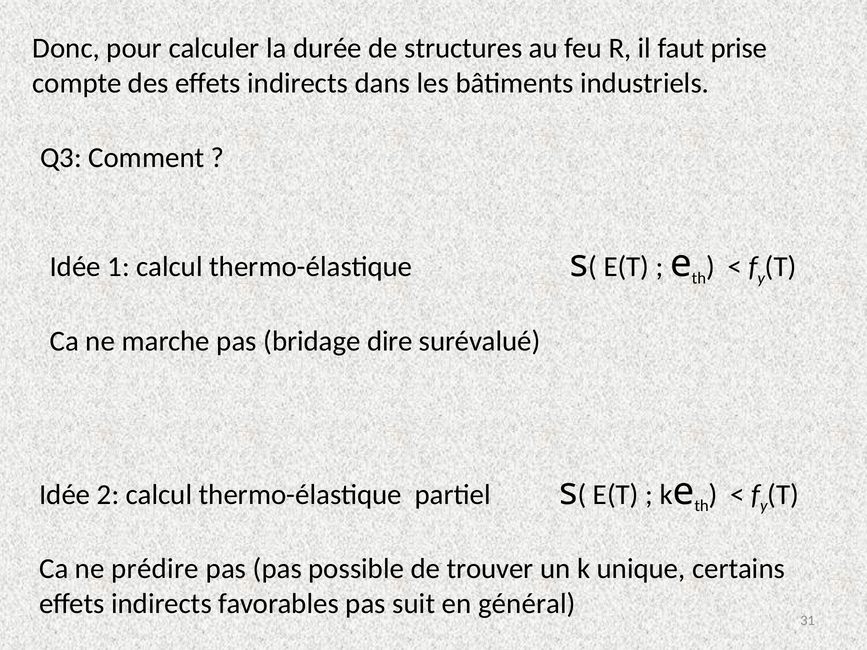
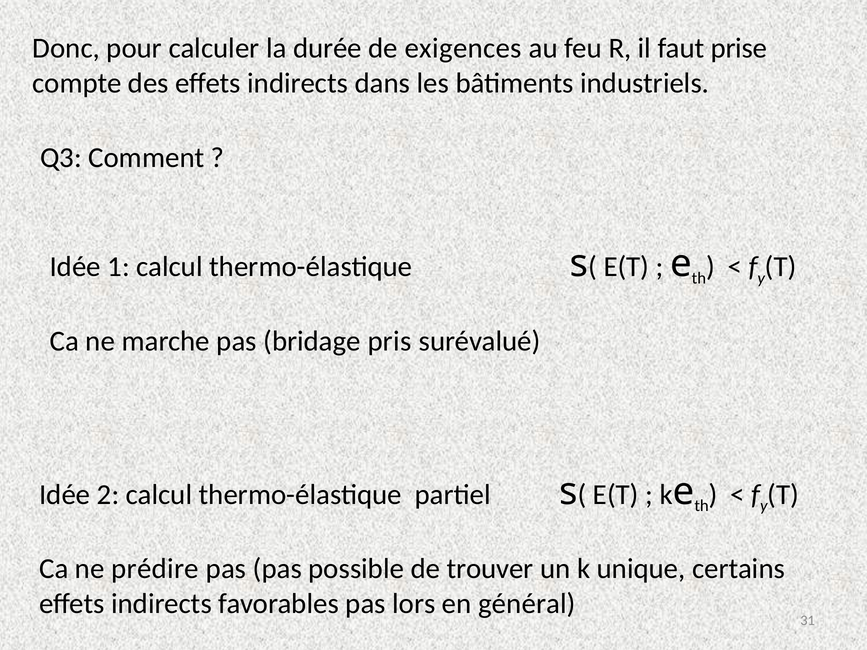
structures: structures -> exigences (463, 48)
dire: dire -> pris (390, 341)
suit: suit -> lors (414, 604)
